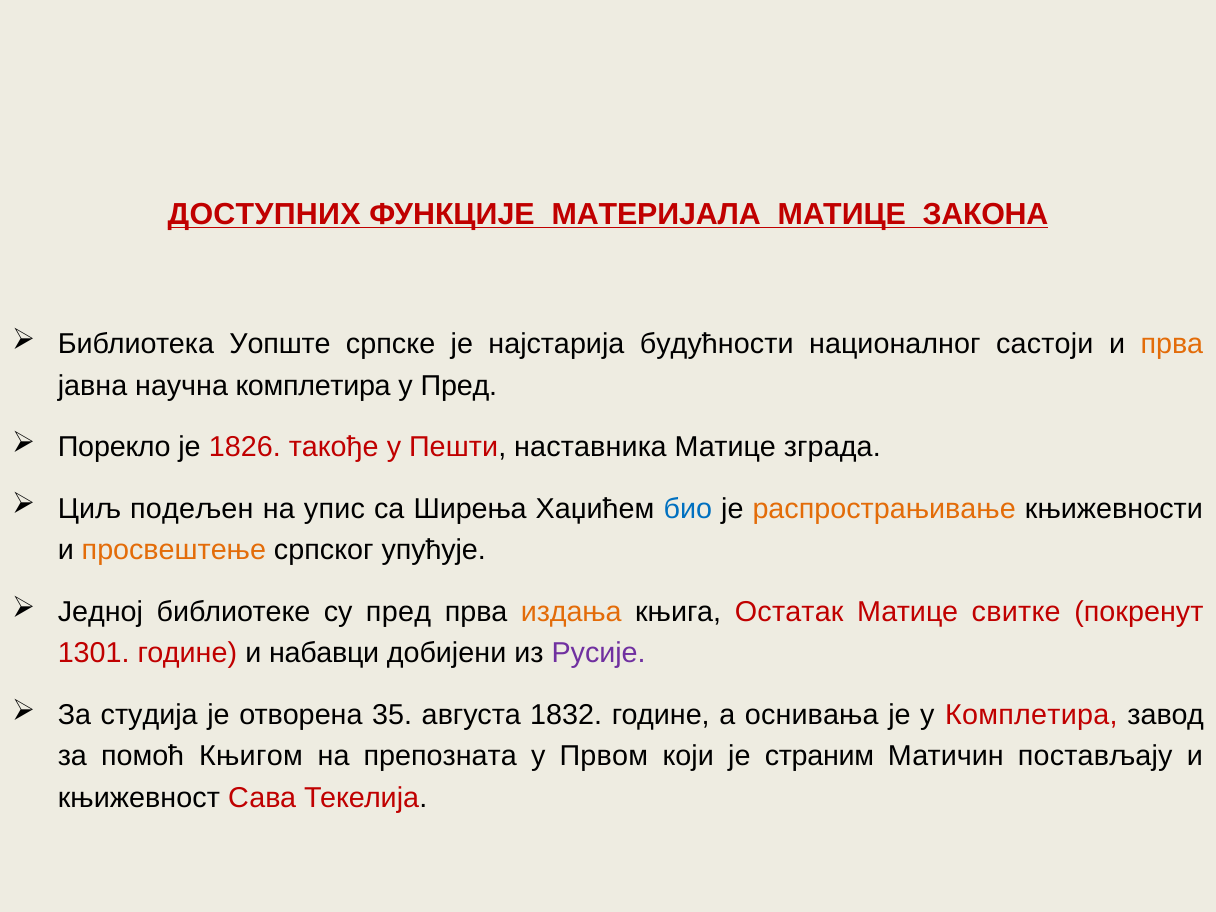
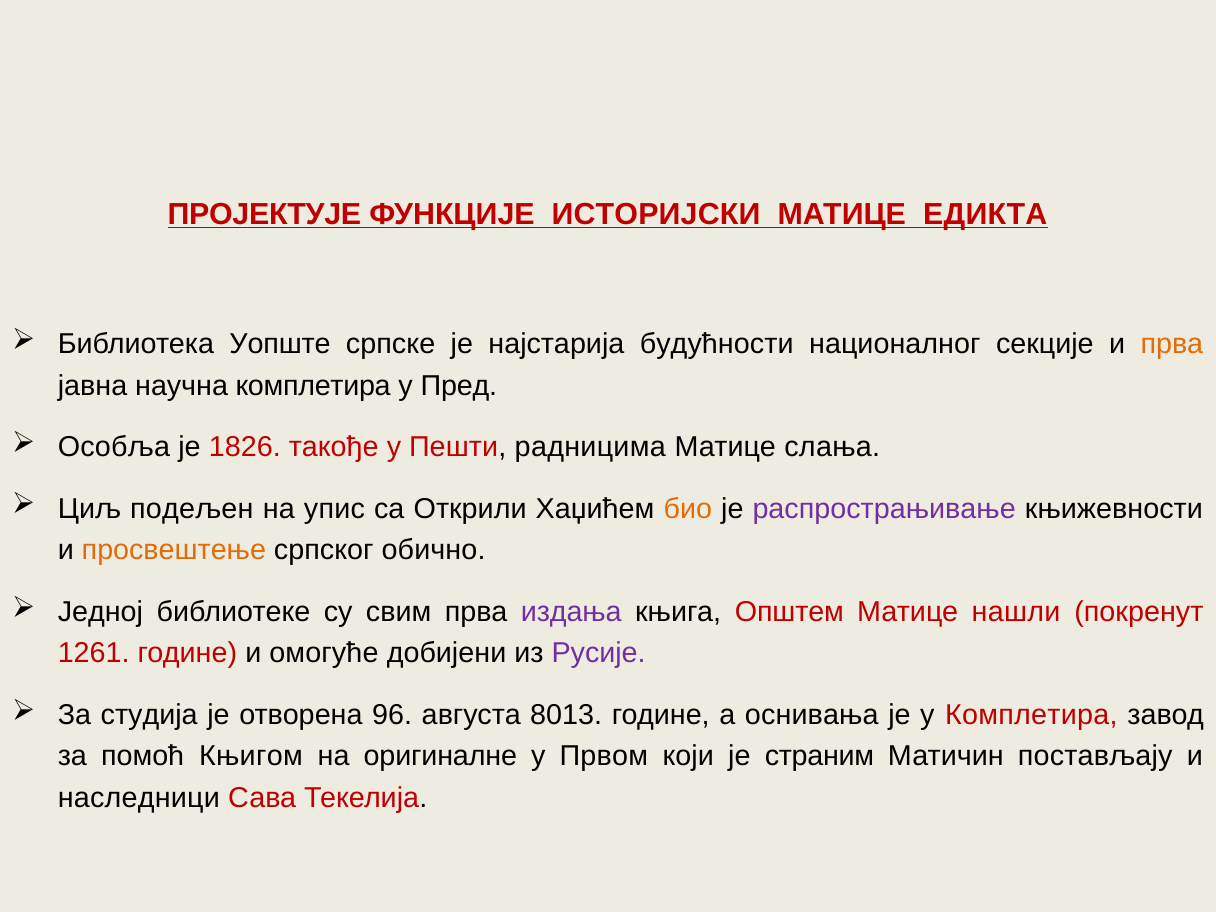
ДОСТУПНИХ: ДОСТУПНИХ -> ПРОЈЕКТУЈЕ (264, 214)
МАТЕРИЈАЛА: МАТЕРИЈАЛА -> ИСТОРИЈСКИ (656, 214)
ЗАКОНА: ЗАКОНА -> ЕДИКТА (985, 214)
састоји: састоји -> секције (1045, 344)
Порекло: Порекло -> Особља (114, 447)
наставника: наставника -> радницима (590, 447)
зграда: зграда -> слања (832, 447)
Ширења: Ширења -> Открили (470, 509)
био colour: blue -> orange (688, 509)
распрострањивање colour: orange -> purple (884, 509)
упућује: упућује -> обично (434, 550)
су пред: пред -> свим (399, 612)
издања colour: orange -> purple (571, 612)
Остатак: Остатак -> Општем (789, 612)
свитке: свитке -> нашли (1016, 612)
1301: 1301 -> 1261 (94, 653)
набавци: набавци -> омогуће (324, 653)
35: 35 -> 96 (392, 715)
1832: 1832 -> 8013 (566, 715)
препозната: препозната -> оригиналне (440, 756)
књижевност: књижевност -> наследници (139, 798)
